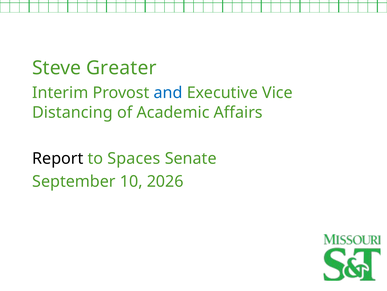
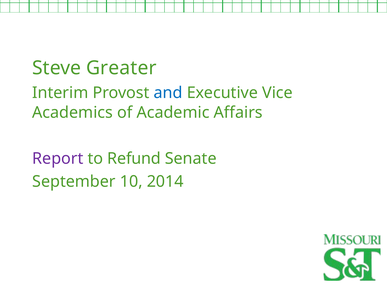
Distancing: Distancing -> Academics (73, 112)
Report colour: black -> purple (58, 158)
Spaces: Spaces -> Refund (134, 158)
2026: 2026 -> 2014 (165, 181)
